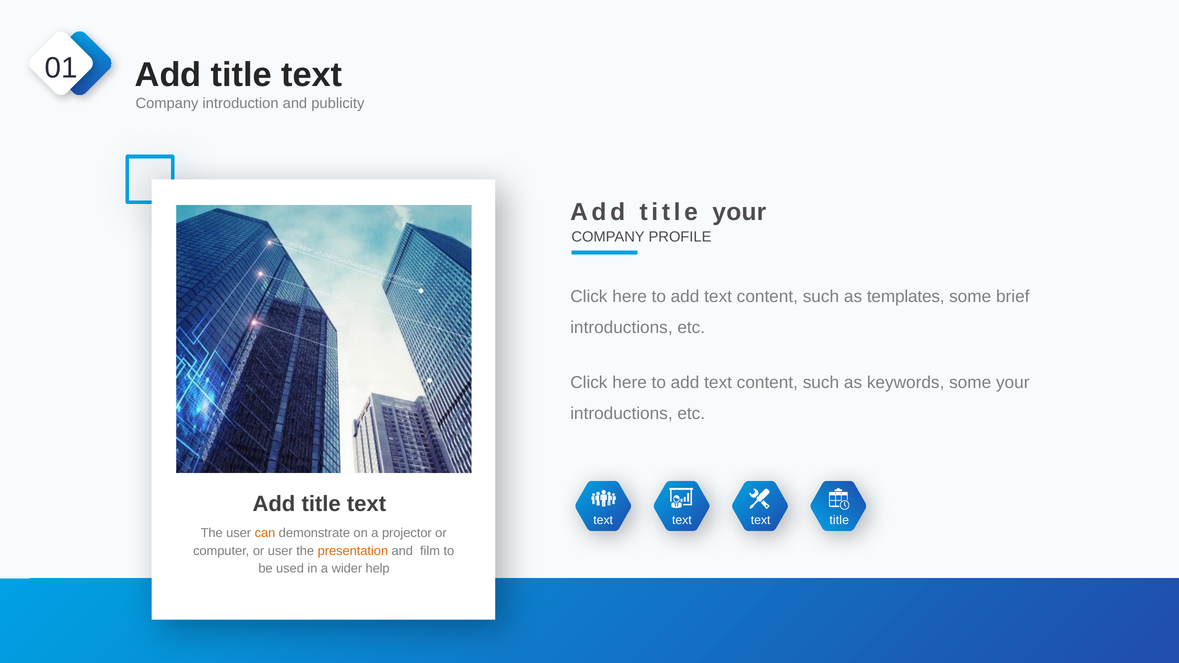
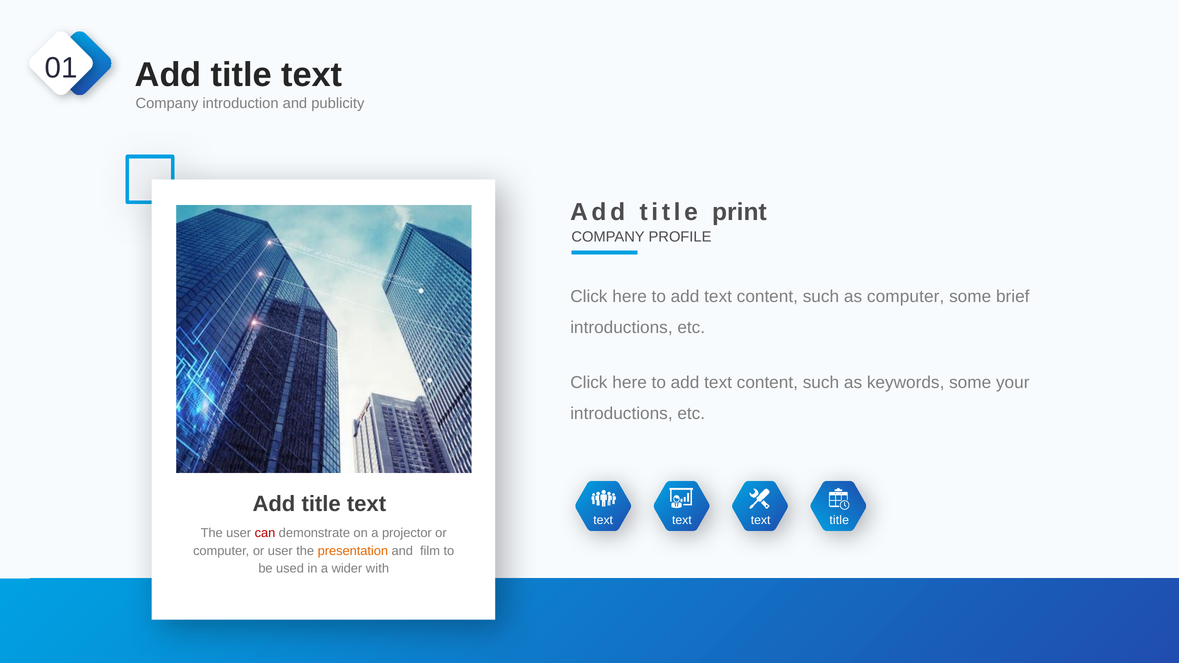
title your: your -> print (739, 212)
as templates: templates -> computer (906, 297)
can colour: orange -> red (265, 533)
help: help -> with (377, 569)
